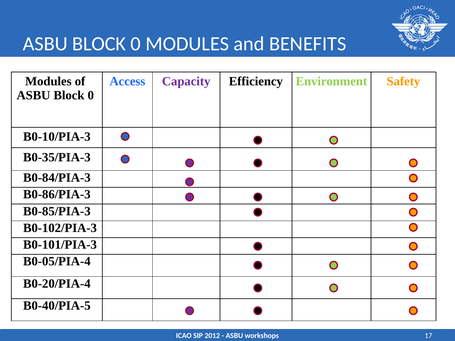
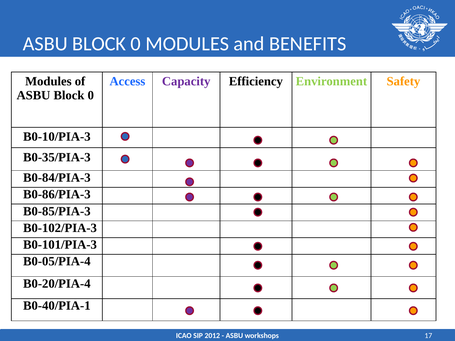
B0-40/PIA-5: B0-40/PIA-5 -> B0-40/PIA-1 (57, 306)
